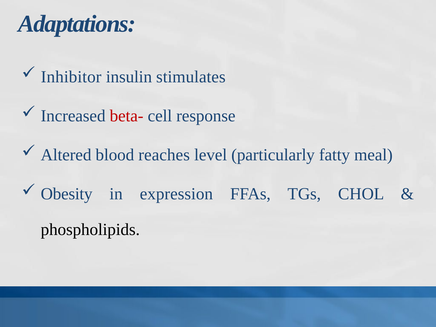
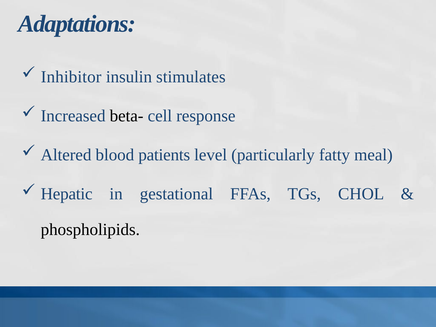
beta- colour: red -> black (127, 116)
reaches: reaches -> patients (164, 155)
Obesity: Obesity -> Hepatic (67, 194)
expression: expression -> gestational (176, 194)
